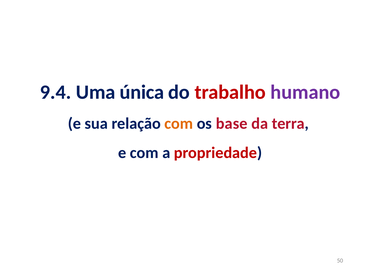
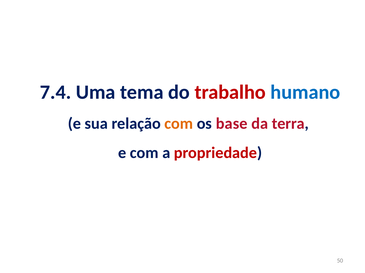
9.4: 9.4 -> 7.4 (56, 93)
única: única -> tema (142, 93)
humano colour: purple -> blue (305, 93)
